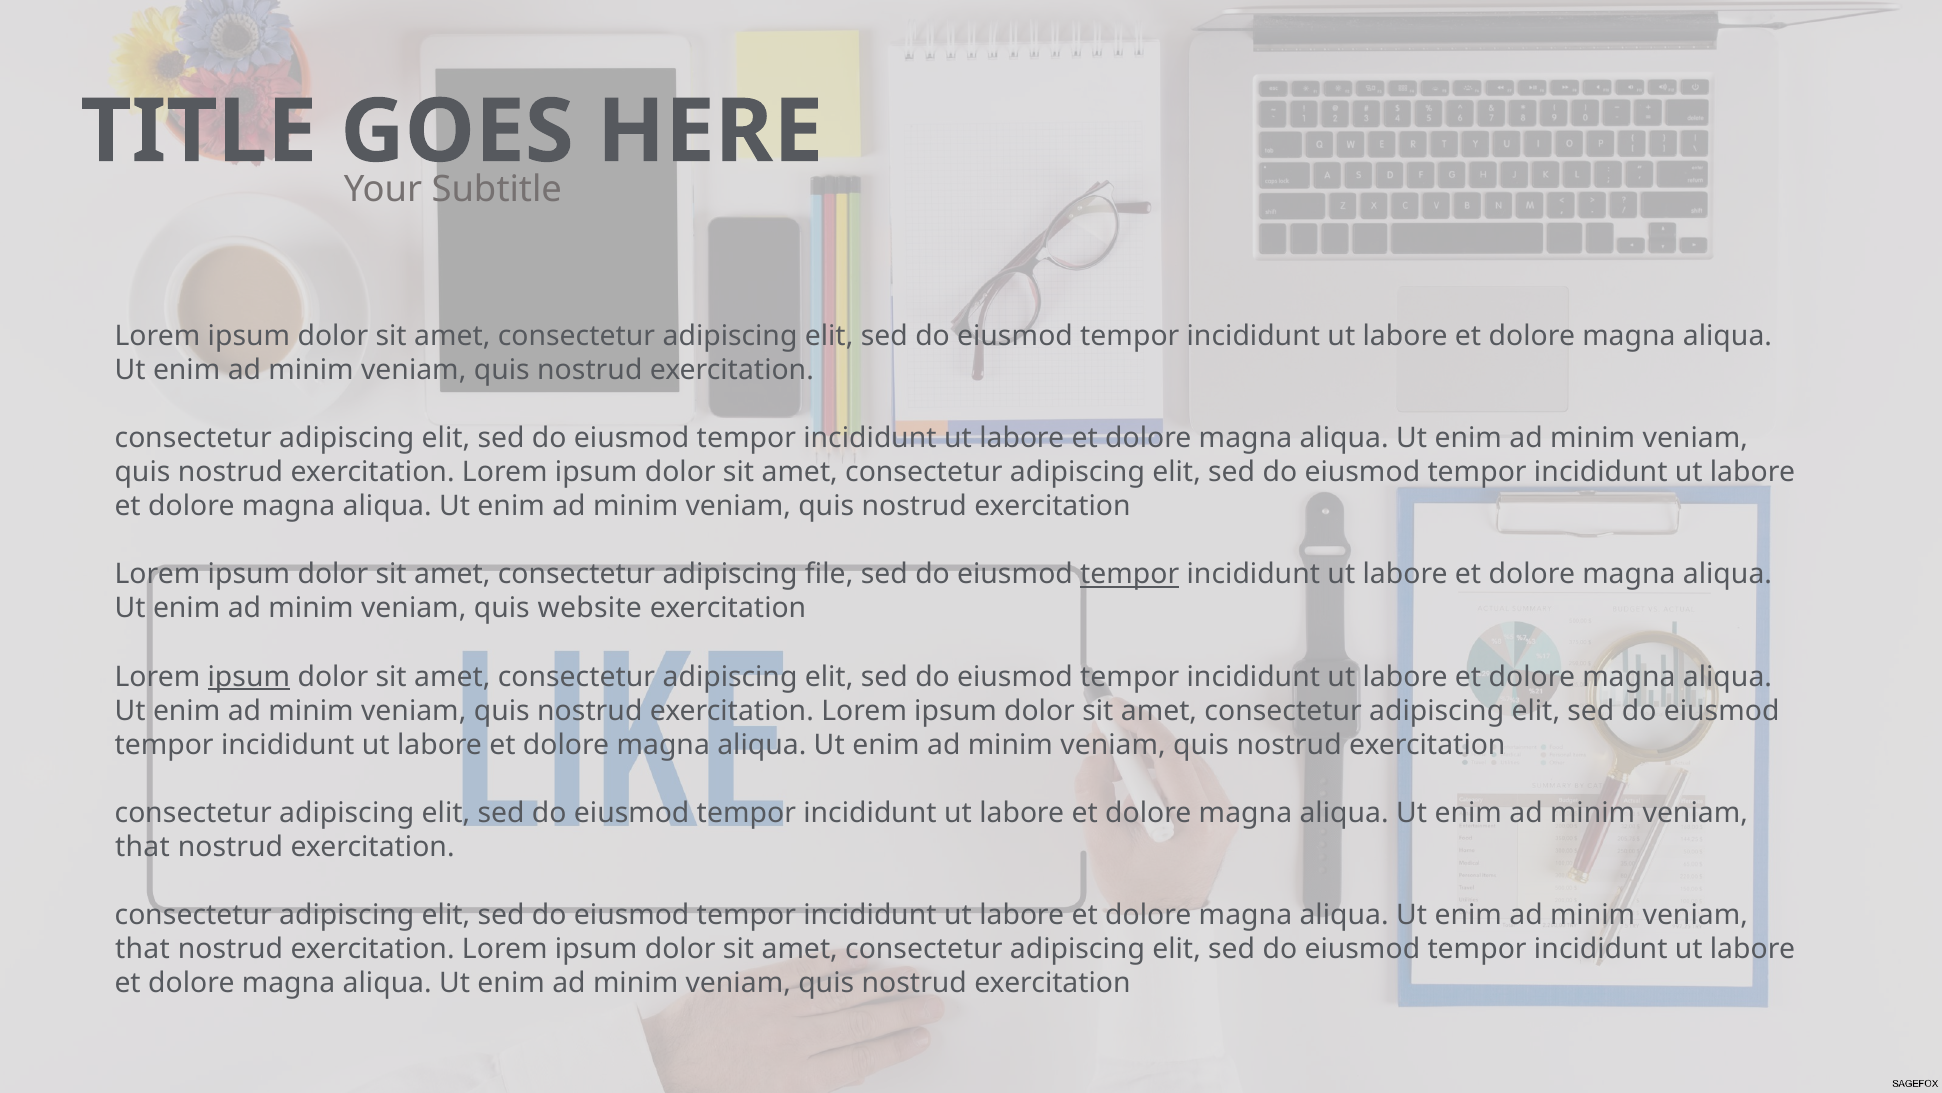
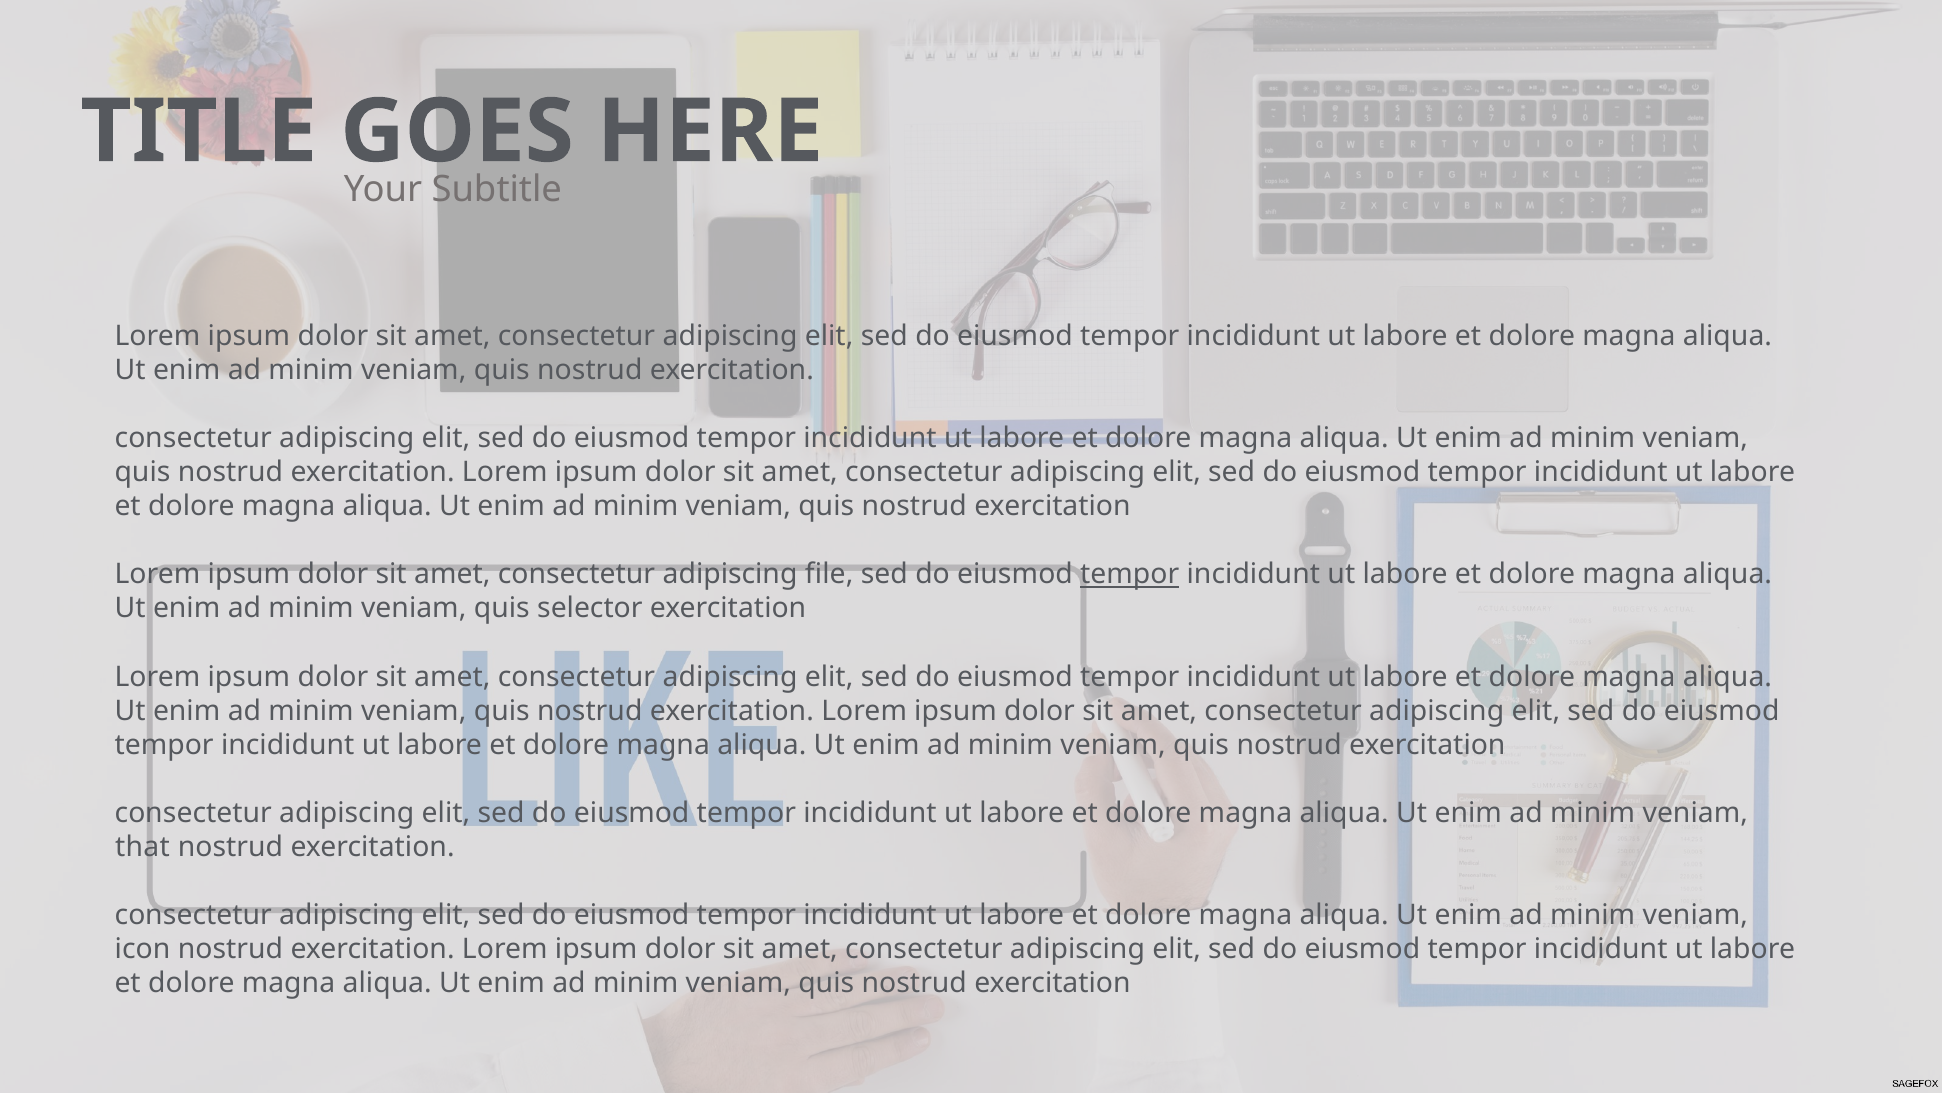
website: website -> selector (590, 608)
ipsum underline: present -> none (249, 676)
that: that -> icon (143, 948)
